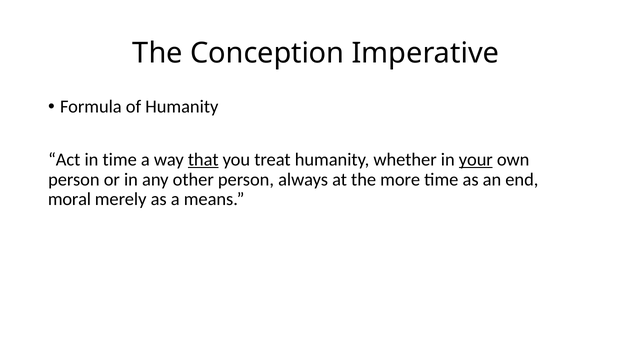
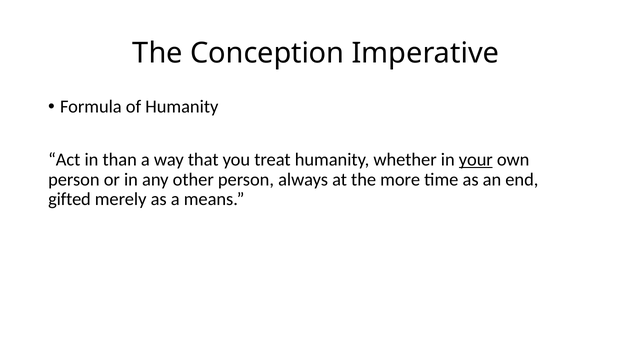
in time: time -> than (120, 160)
that underline: present -> none (203, 160)
moral: moral -> gifted (69, 200)
